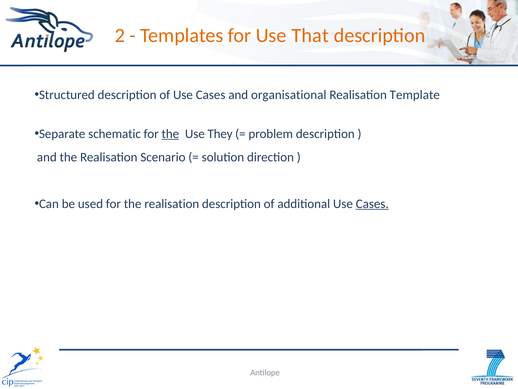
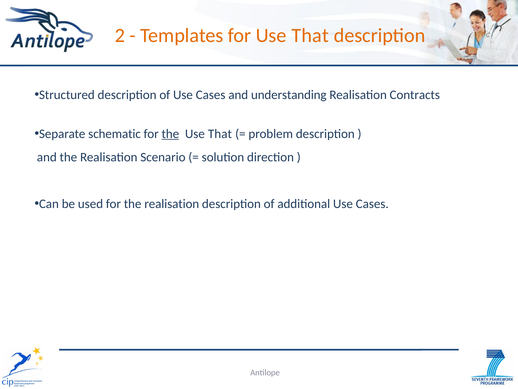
organisational: organisational -> understanding (289, 95)
Template: Template -> Contracts (415, 95)
They: They -> That (220, 134)
Cases underline: present -> none (372, 204)
